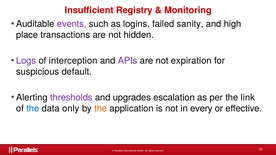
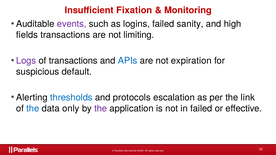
Registry: Registry -> Fixation (134, 10)
place: place -> fields (27, 35)
hidden: hidden -> limiting (139, 35)
of interception: interception -> transactions (73, 61)
APIs colour: purple -> blue (128, 61)
thresholds colour: purple -> blue (71, 98)
upgrades: upgrades -> protocols (132, 98)
the colour: orange -> purple (101, 109)
in every: every -> failed (201, 109)
